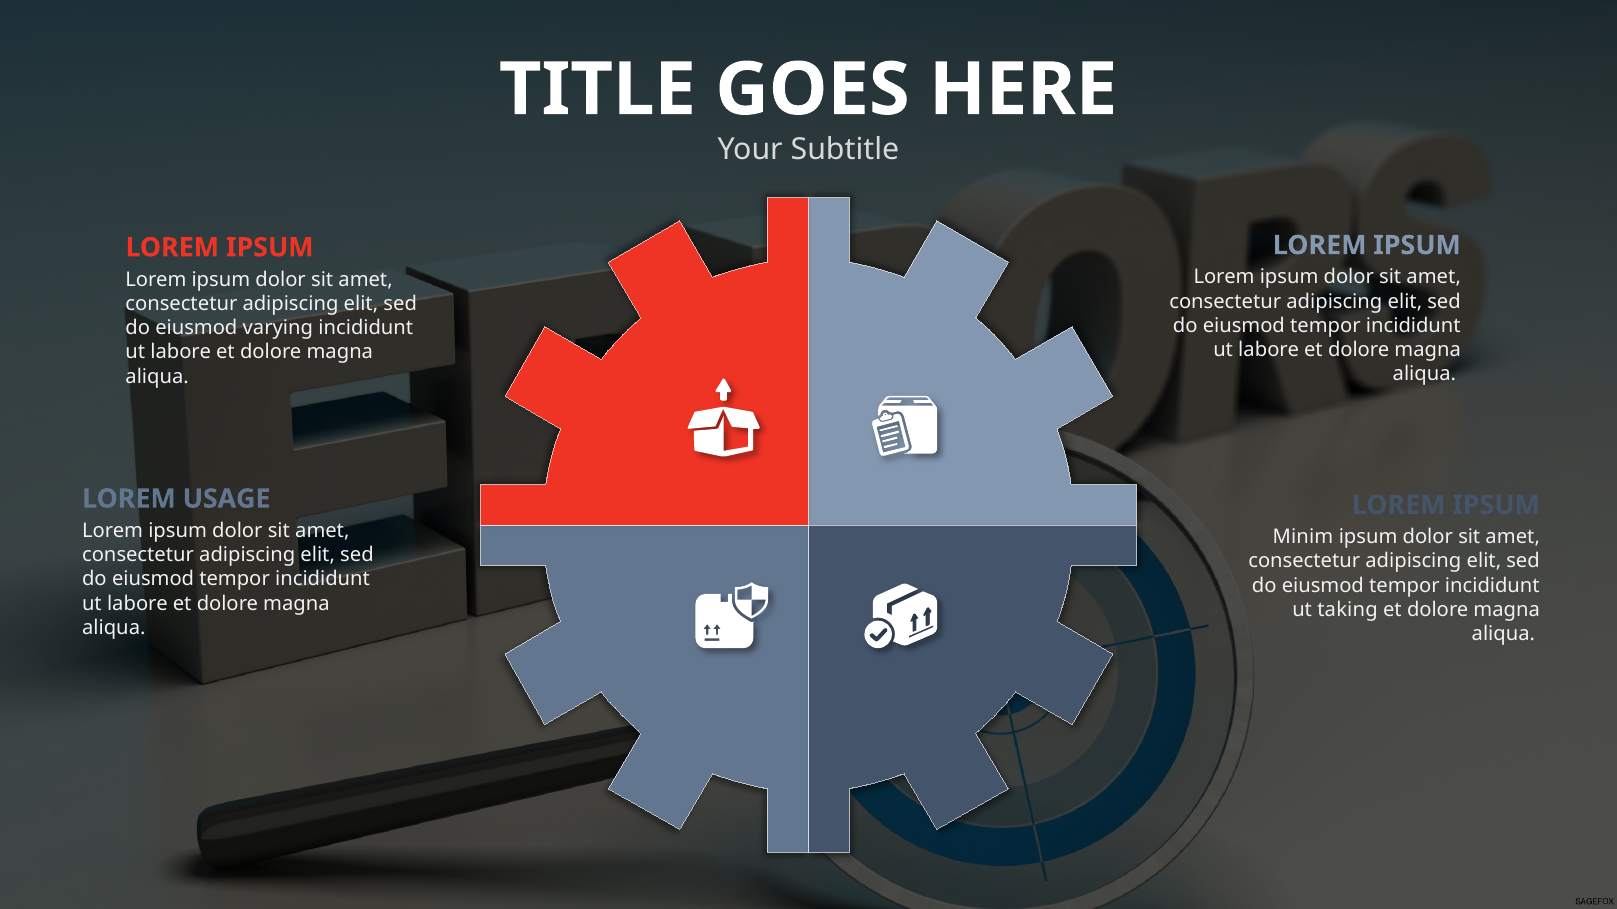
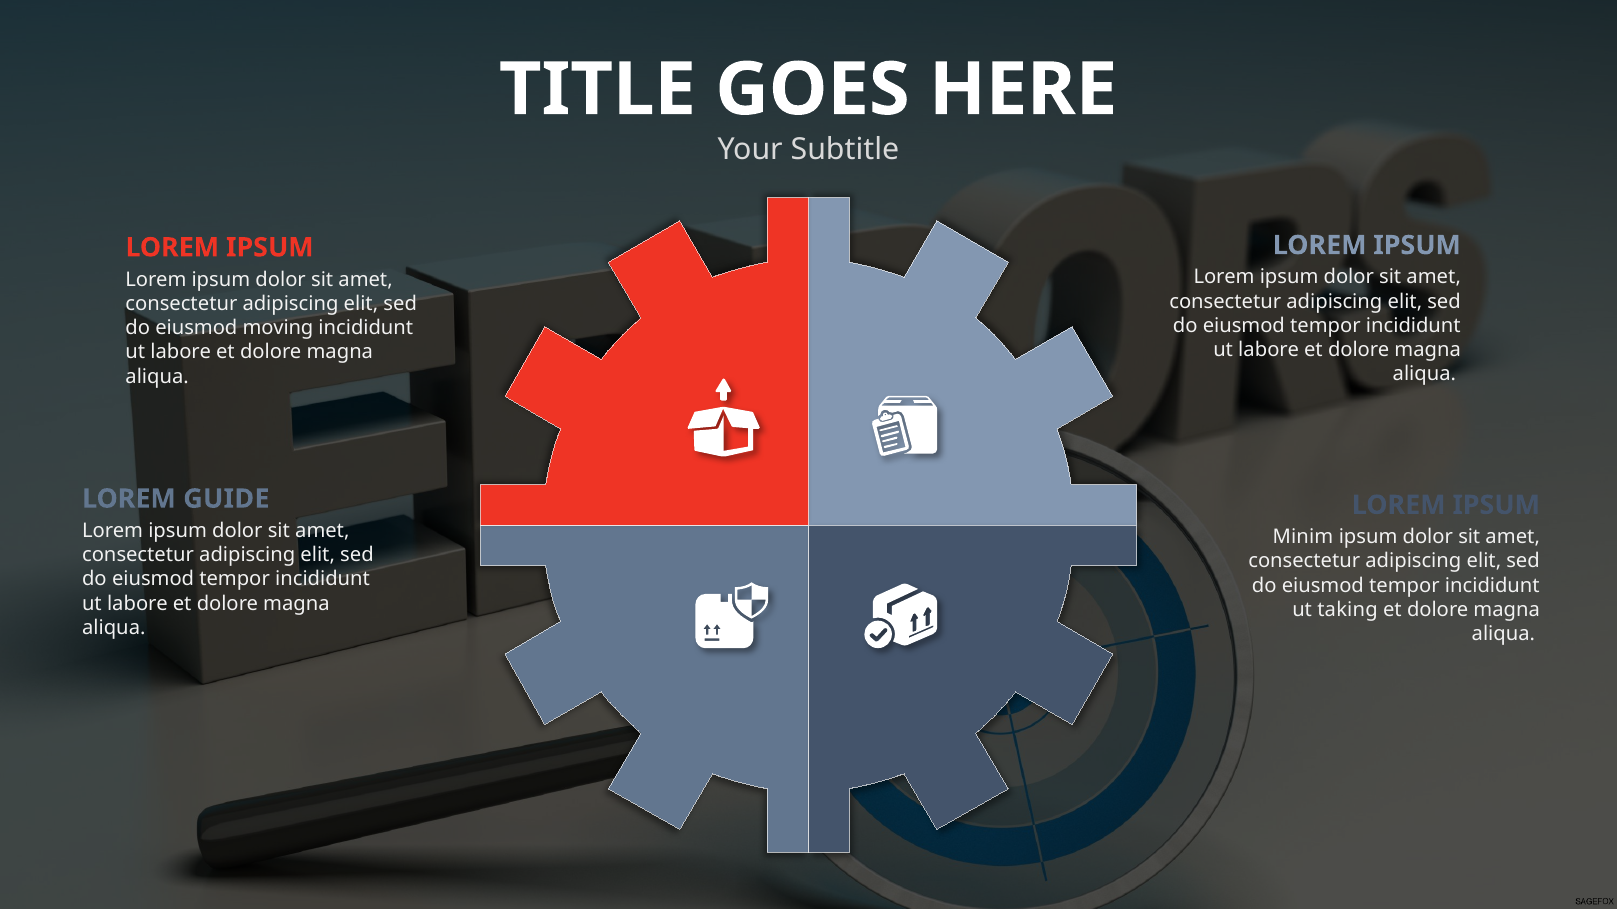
varying: varying -> moving (278, 328)
USAGE: USAGE -> GUIDE (226, 499)
